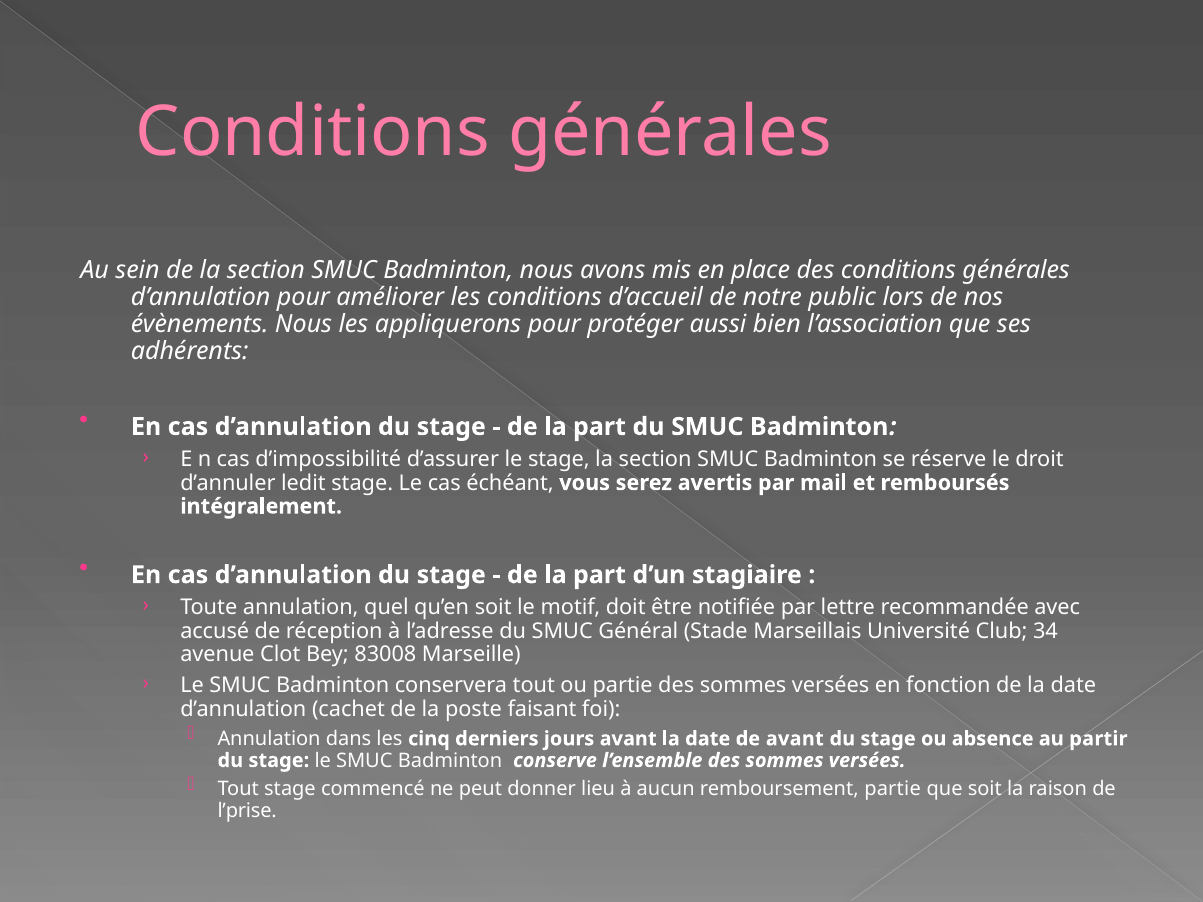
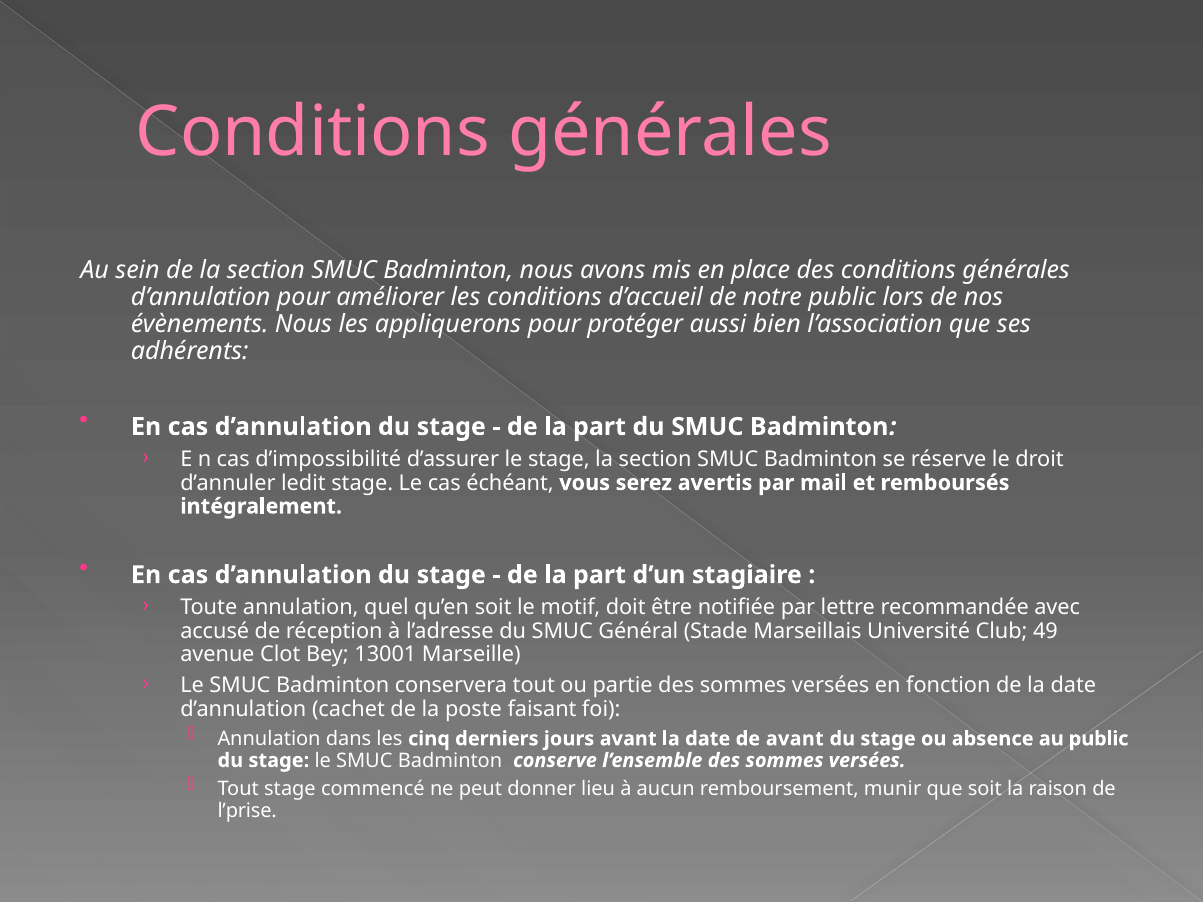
34: 34 -> 49 (1045, 631)
83008: 83008 -> 13001 (385, 655)
au partir: partir -> public (1099, 739)
remboursement partie: partie -> munir (893, 789)
